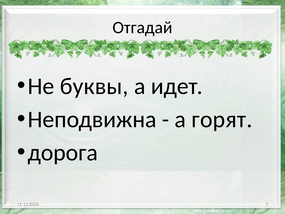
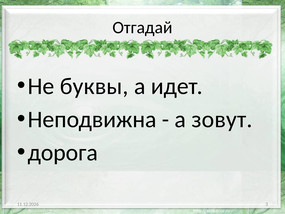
горят: горят -> зовут (222, 119)
